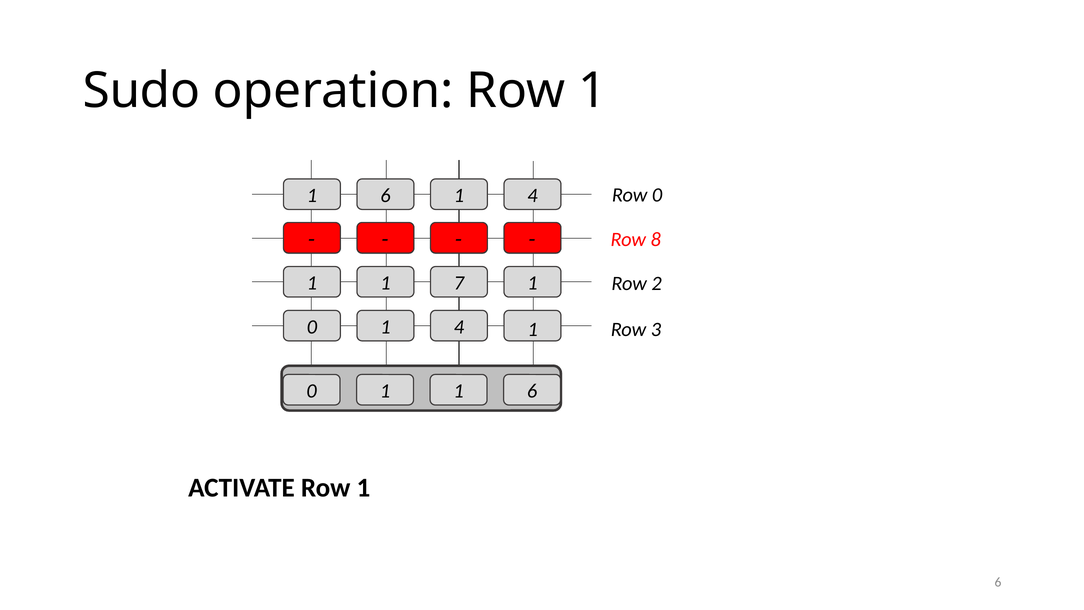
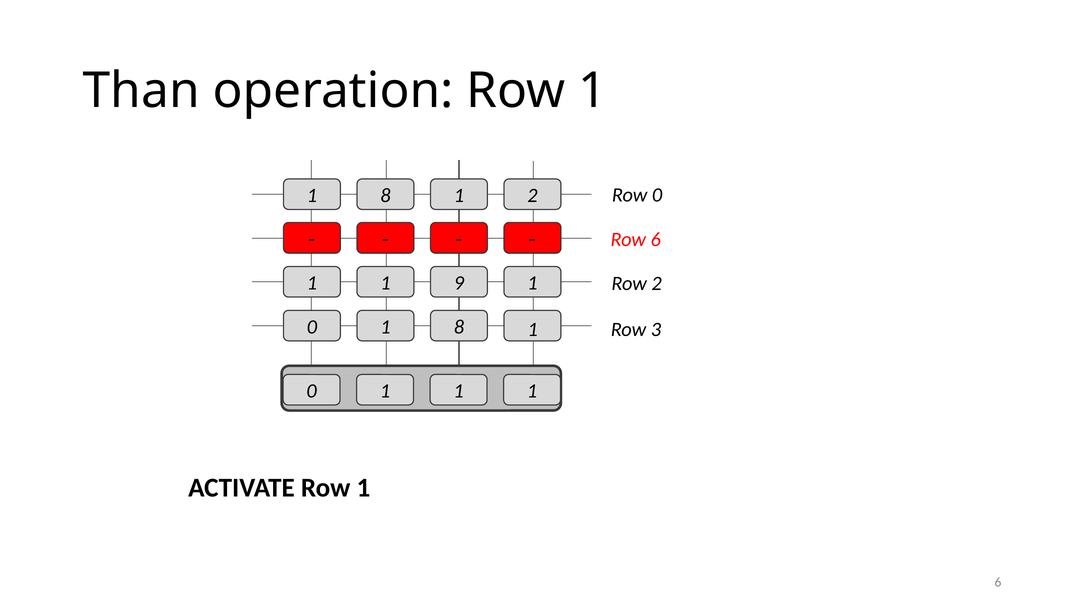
Sudo: Sudo -> Than (141, 91)
6: 6 -> 8 (385, 196)
4: 4 -> 2 (532, 196)
Row 8: 8 -> 6 (656, 240)
7: 7 -> 9 (459, 283)
0 1 4: 4 -> 8 (459, 327)
0 1 1 6: 6 -> 1 (532, 391)
